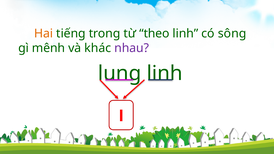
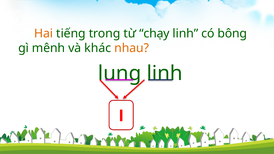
theo: theo -> chạy (154, 33)
sông: sông -> bông (232, 33)
nhau colour: purple -> orange (132, 48)
